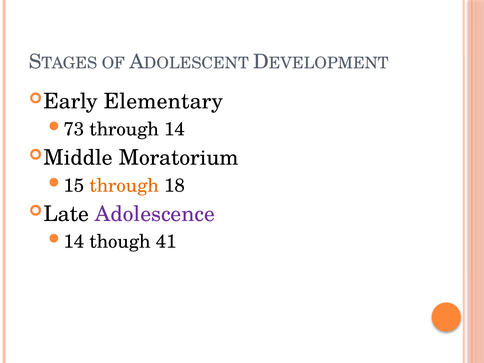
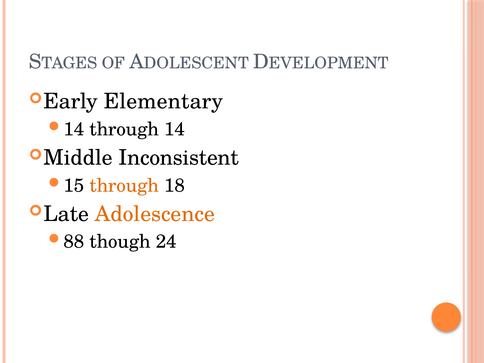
73: 73 -> 14 (74, 129)
Moratorium: Moratorium -> Inconsistent (179, 158)
Adolescence colour: purple -> orange (155, 214)
14: 14 -> 88 (74, 242)
41: 41 -> 24 (166, 242)
